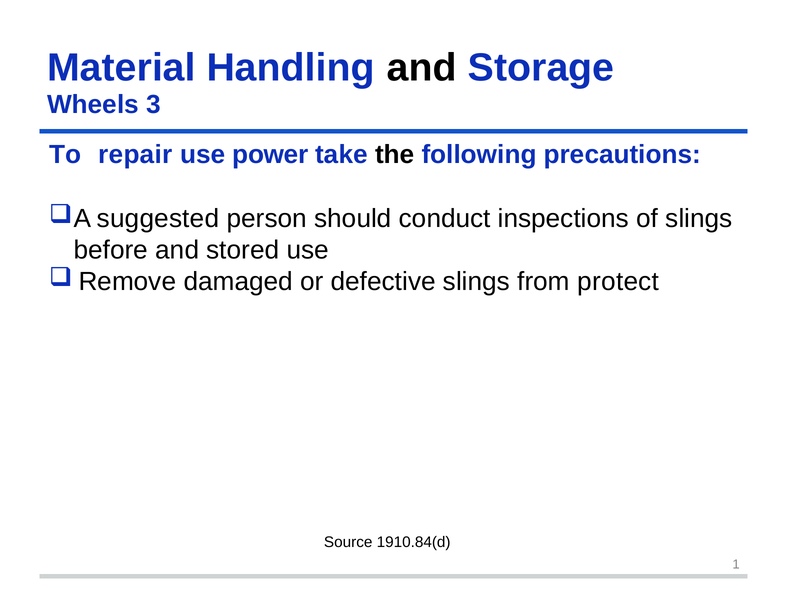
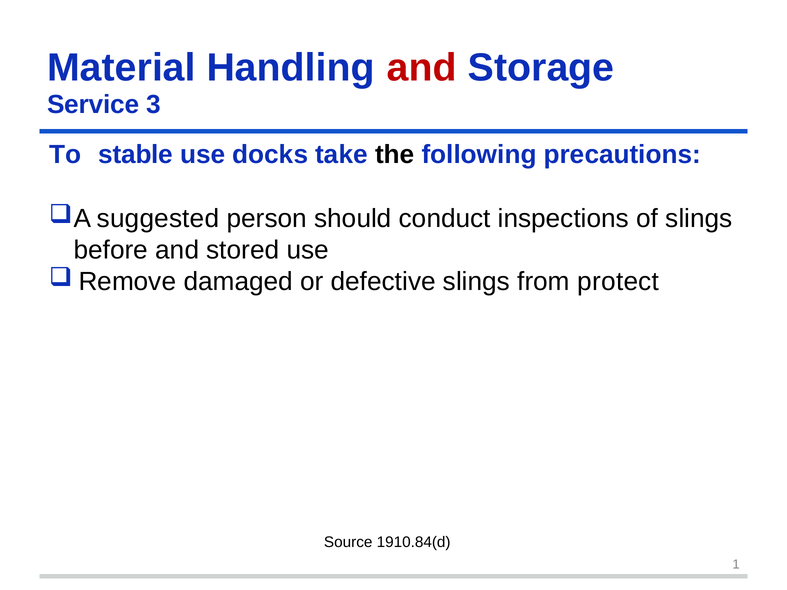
and colour: black -> red (422, 68)
Wheels: Wheels -> Service (93, 105)
repair: repair -> stable (136, 155)
power: power -> docks (270, 155)
